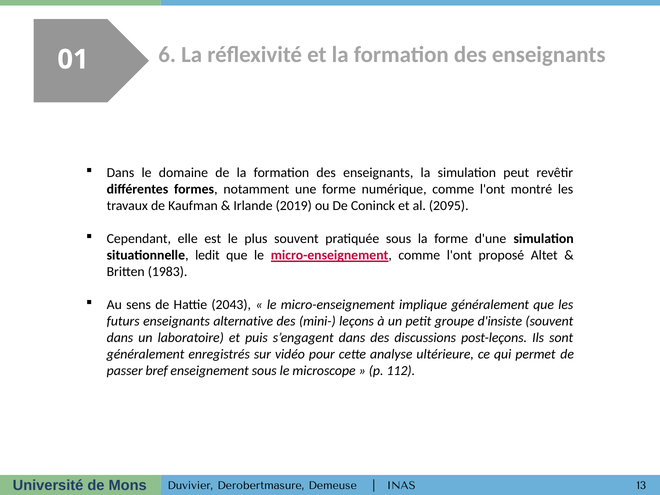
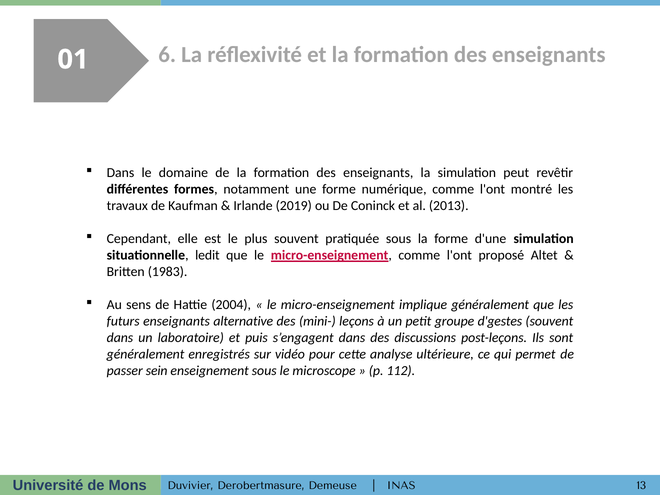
2095: 2095 -> 2013 (449, 206)
2043: 2043 -> 2004 (231, 305)
d'insiste: d'insiste -> d'gestes (500, 321)
bref: bref -> sein (157, 371)
